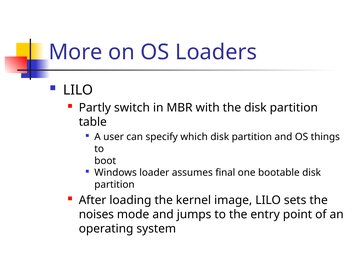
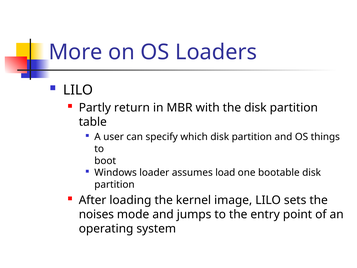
switch: switch -> return (132, 108)
final: final -> load (225, 173)
